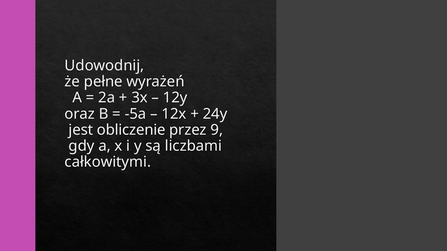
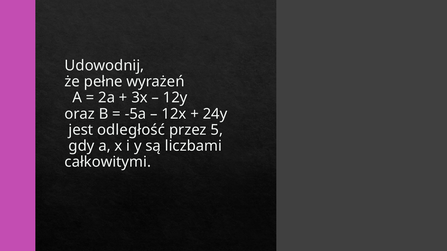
obliczenie: obliczenie -> odległość (131, 130)
9: 9 -> 5 (217, 130)
